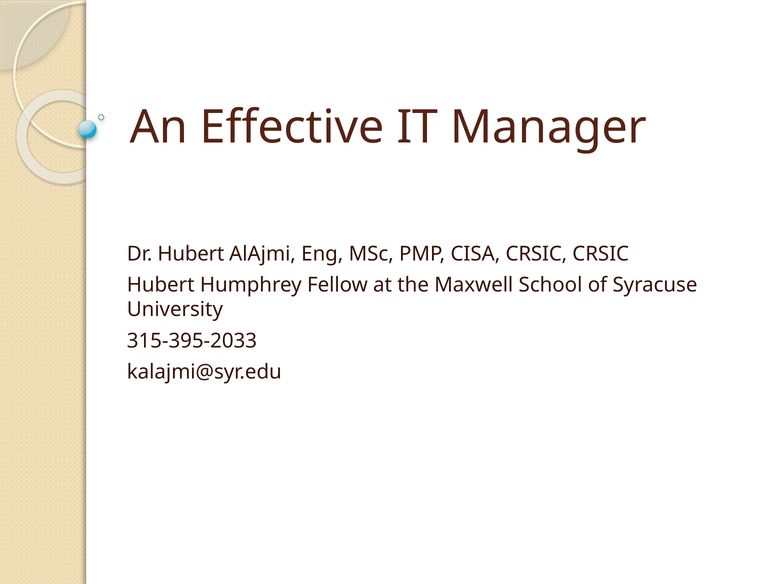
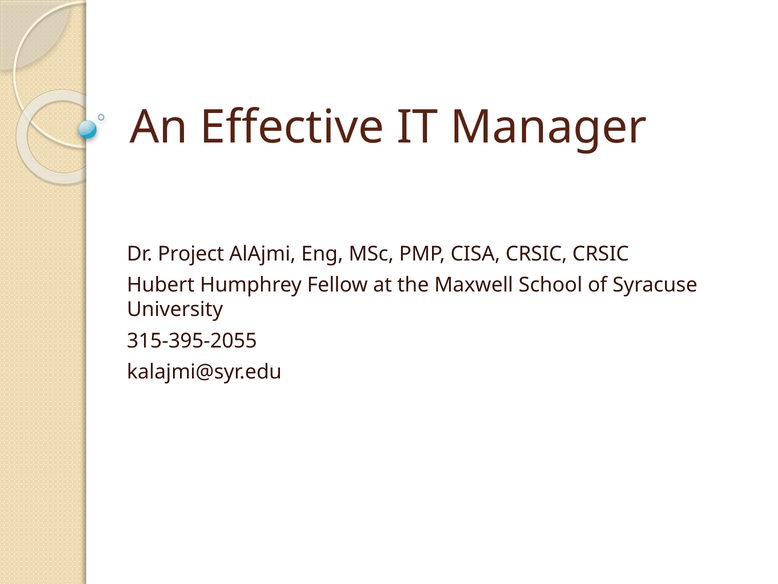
Dr Hubert: Hubert -> Project (191, 254)
315-395-2033: 315-395-2033 -> 315-395-2055 (192, 341)
